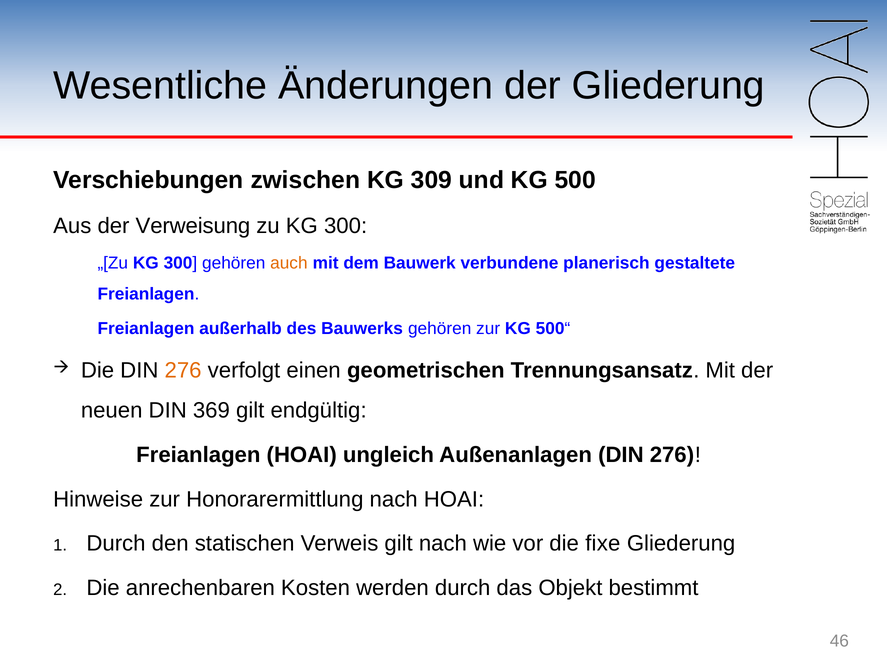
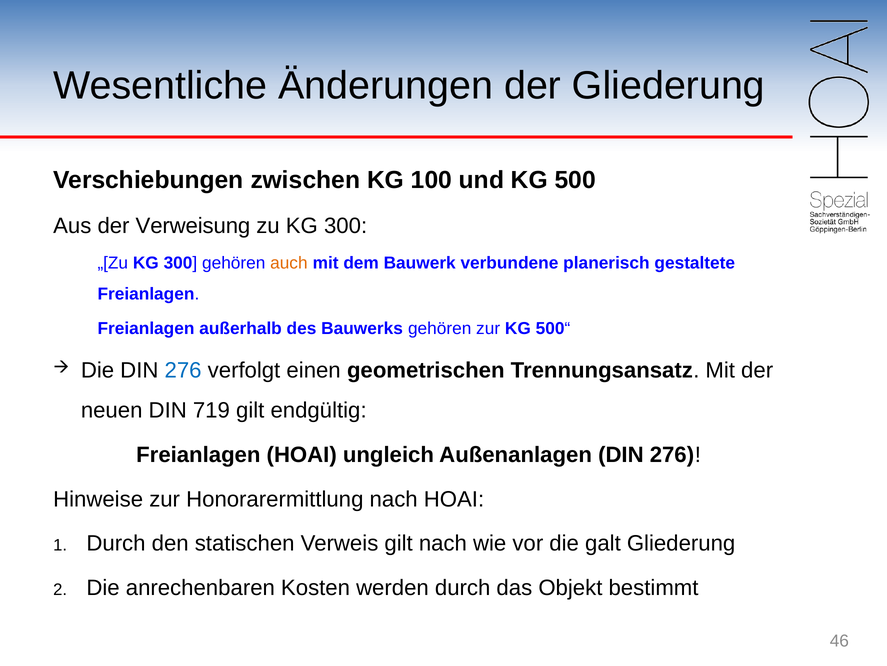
309: 309 -> 100 (431, 180)
276 colour: orange -> blue (183, 370)
369: 369 -> 719 (211, 410)
fixe: fixe -> galt (603, 543)
